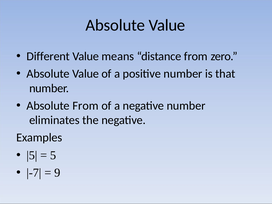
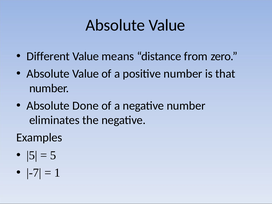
Absolute From: From -> Done (86, 106)
9: 9 -> 1 (57, 173)
